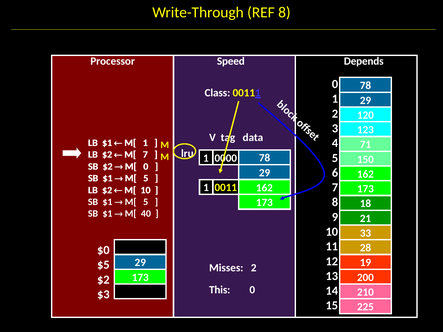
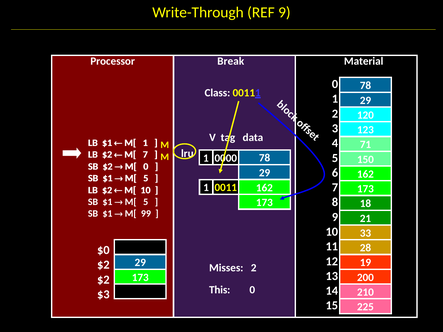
REF 8: 8 -> 9 (284, 13)
Speed: Speed -> Break (231, 61)
Depends: Depends -> Material (364, 61)
40: 40 -> 99 (146, 214)
$5: $5 -> $2 (103, 265)
